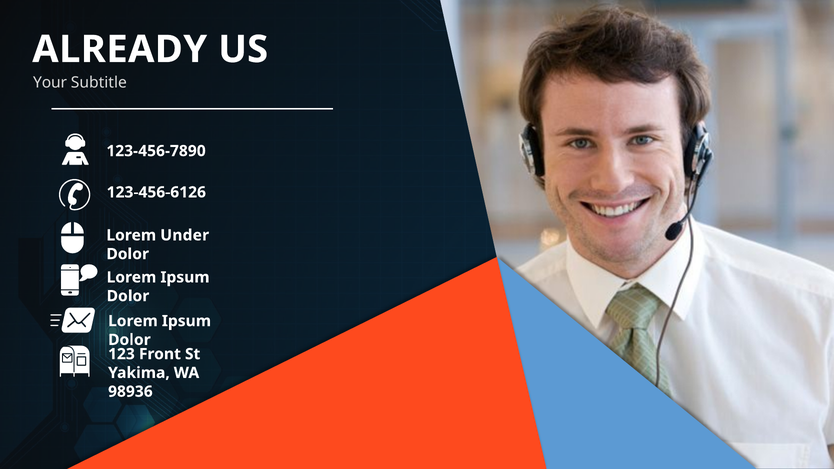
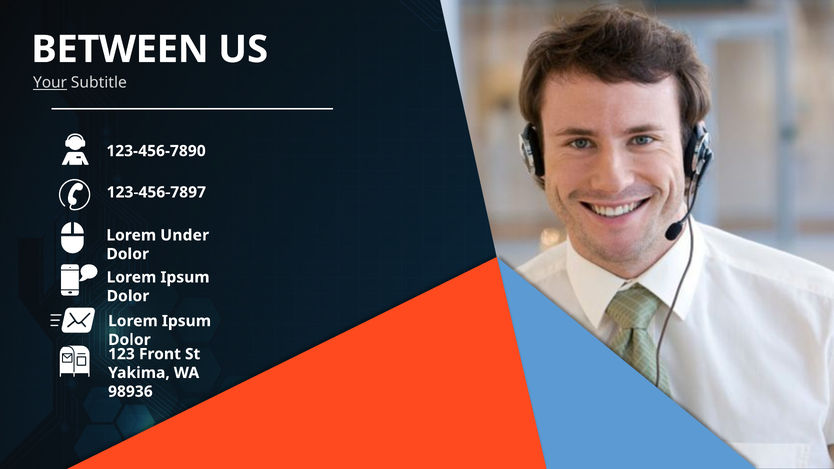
ALREADY: ALREADY -> BETWEEN (120, 49)
Your underline: none -> present (50, 83)
123-456-6126: 123-456-6126 -> 123-456-7897 (156, 192)
